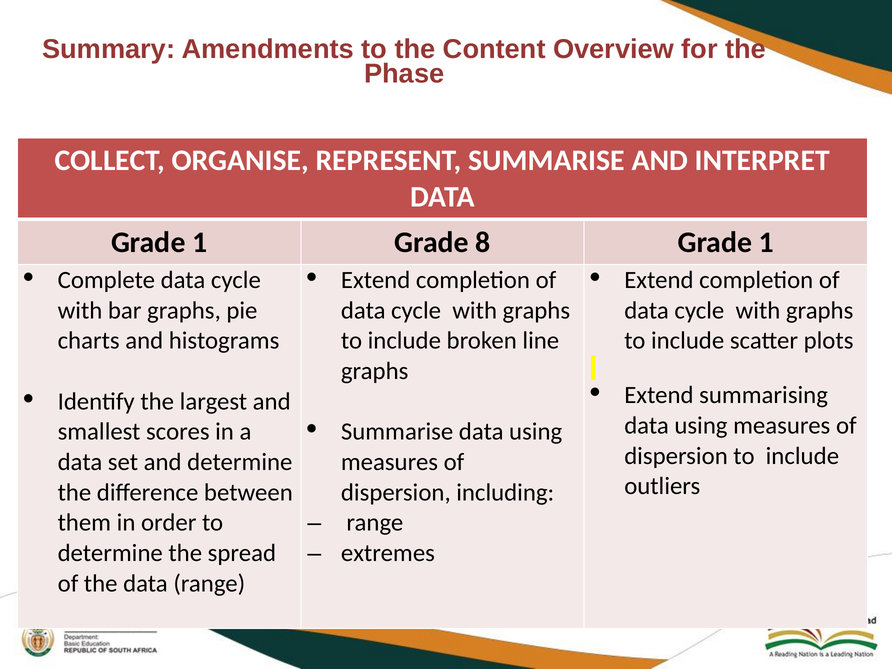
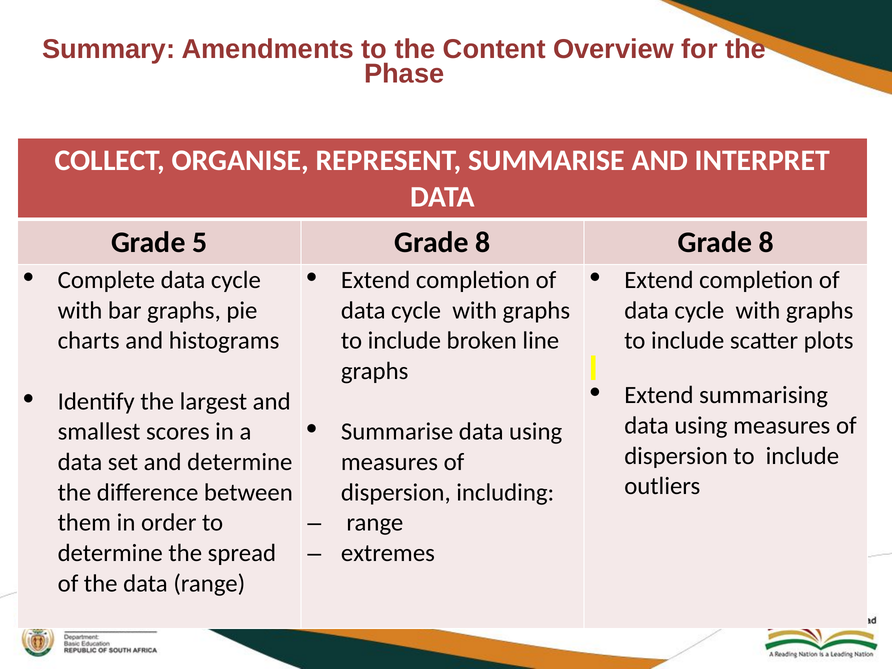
1: 1 -> 5 (200, 242)
8 Grade 1: 1 -> 8 (766, 242)
